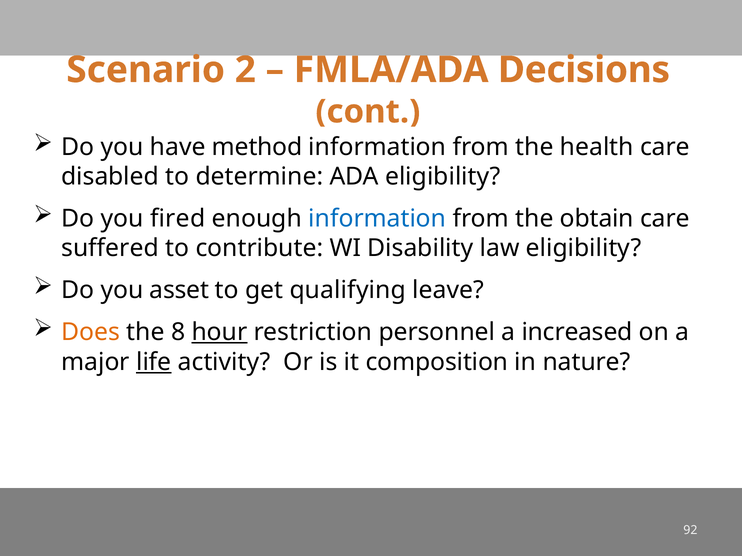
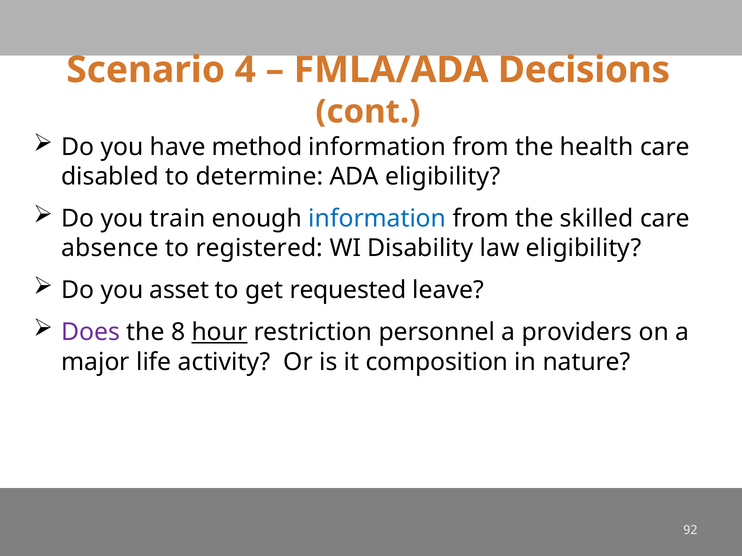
2: 2 -> 4 (245, 70)
fired: fired -> train (178, 219)
obtain: obtain -> skilled (597, 219)
suffered: suffered -> absence (110, 249)
contribute: contribute -> registered (259, 249)
qualifying: qualifying -> requested (348, 291)
Does colour: orange -> purple (91, 333)
increased: increased -> providers (577, 333)
life underline: present -> none (154, 362)
